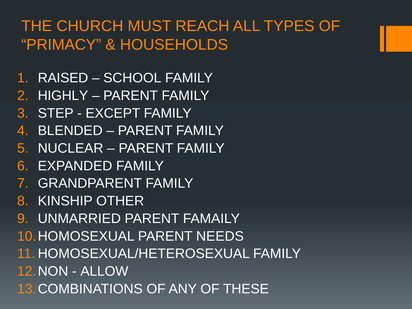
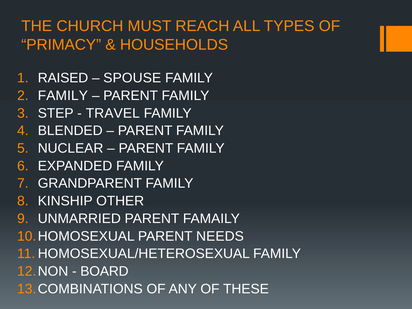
SCHOOL: SCHOOL -> SPOUSE (132, 78)
HIGHLY: HIGHLY -> FAMILY (63, 96)
EXCEPT: EXCEPT -> TRAVEL (113, 113)
ALLOW: ALLOW -> BOARD (104, 271)
